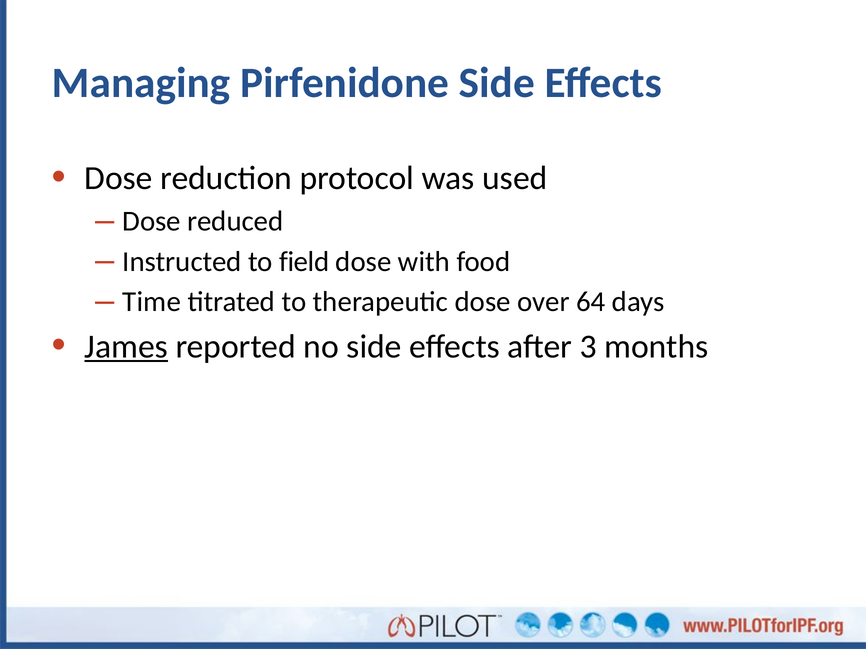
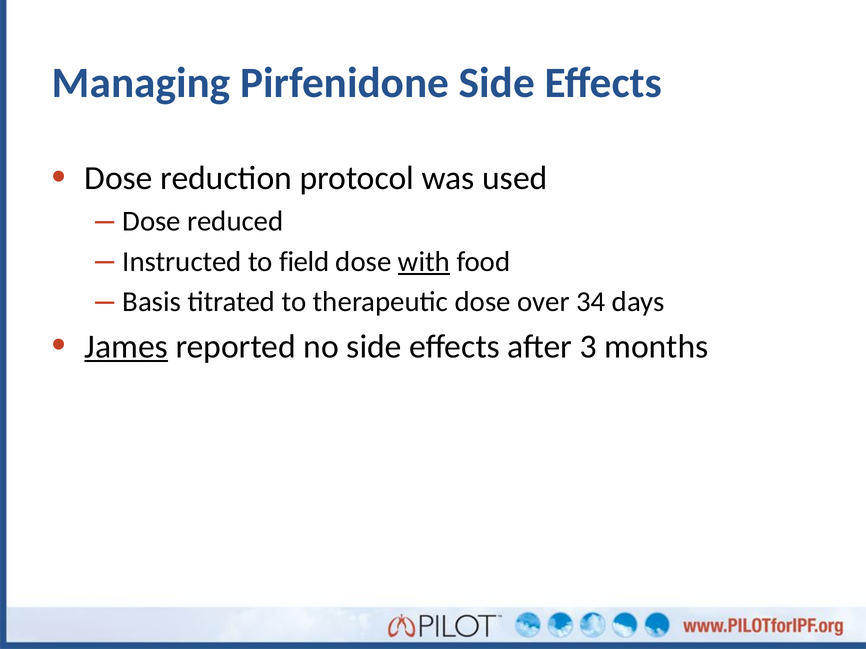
with underline: none -> present (424, 262)
Time: Time -> Basis (152, 302)
64: 64 -> 34 (591, 302)
